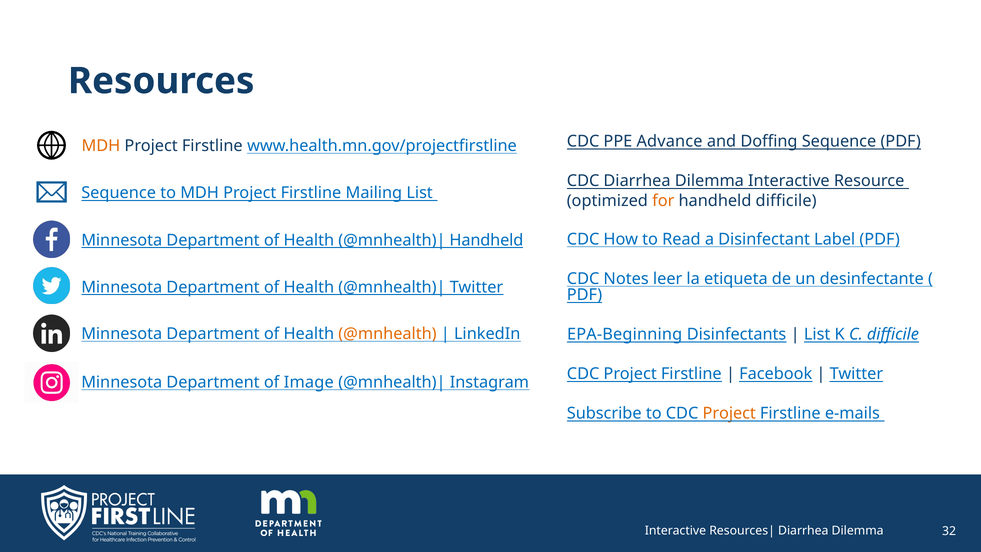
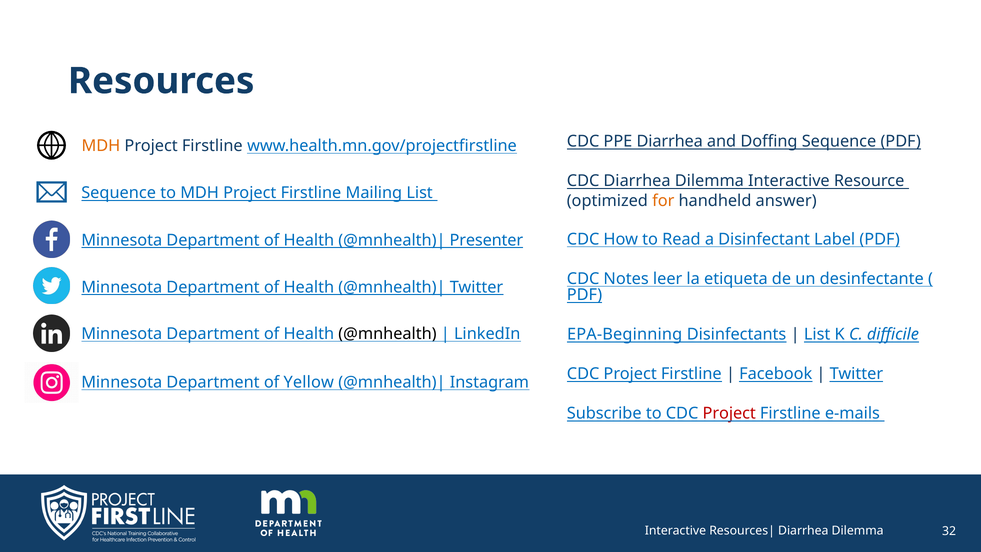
PPE Advance: Advance -> Diarrhea (670, 142)
handheld difficile: difficile -> answer (786, 201)
Handheld: Handheld -> Presenter (486, 240)
@mnhealth colour: orange -> black (387, 334)
Image: Image -> Yellow (309, 382)
Project colour: orange -> red (729, 413)
